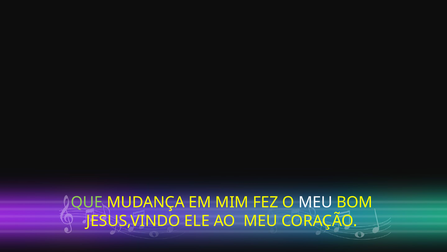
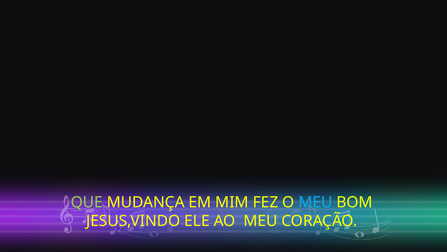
MEU colour: white -> light blue (315, 202)
